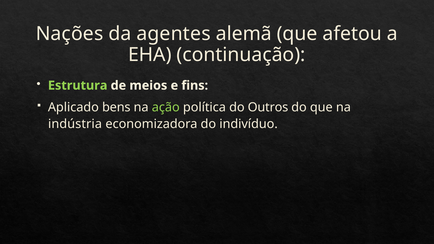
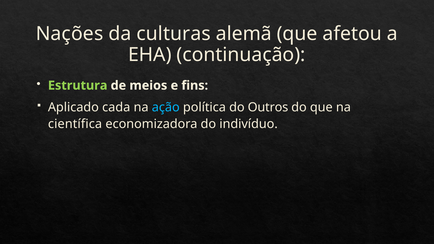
agentes: agentes -> culturas (174, 34)
bens: bens -> cada (116, 107)
ação colour: light green -> light blue (166, 107)
indústria: indústria -> científica (75, 124)
